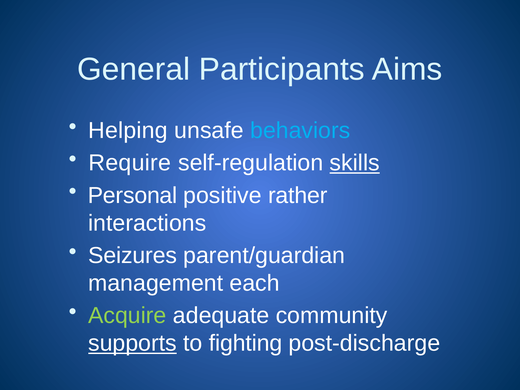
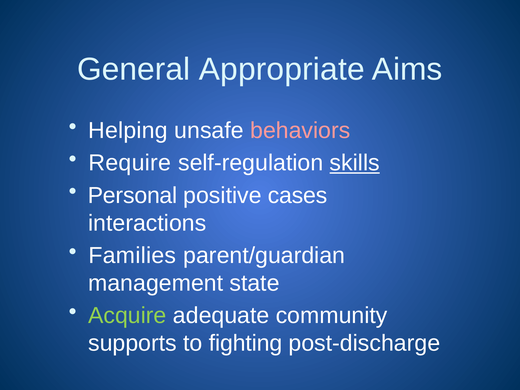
Participants: Participants -> Appropriate (282, 69)
behaviors colour: light blue -> pink (300, 131)
rather: rather -> cases (298, 195)
Seizures: Seizures -> Families (132, 256)
each: each -> state (255, 283)
supports underline: present -> none (133, 343)
